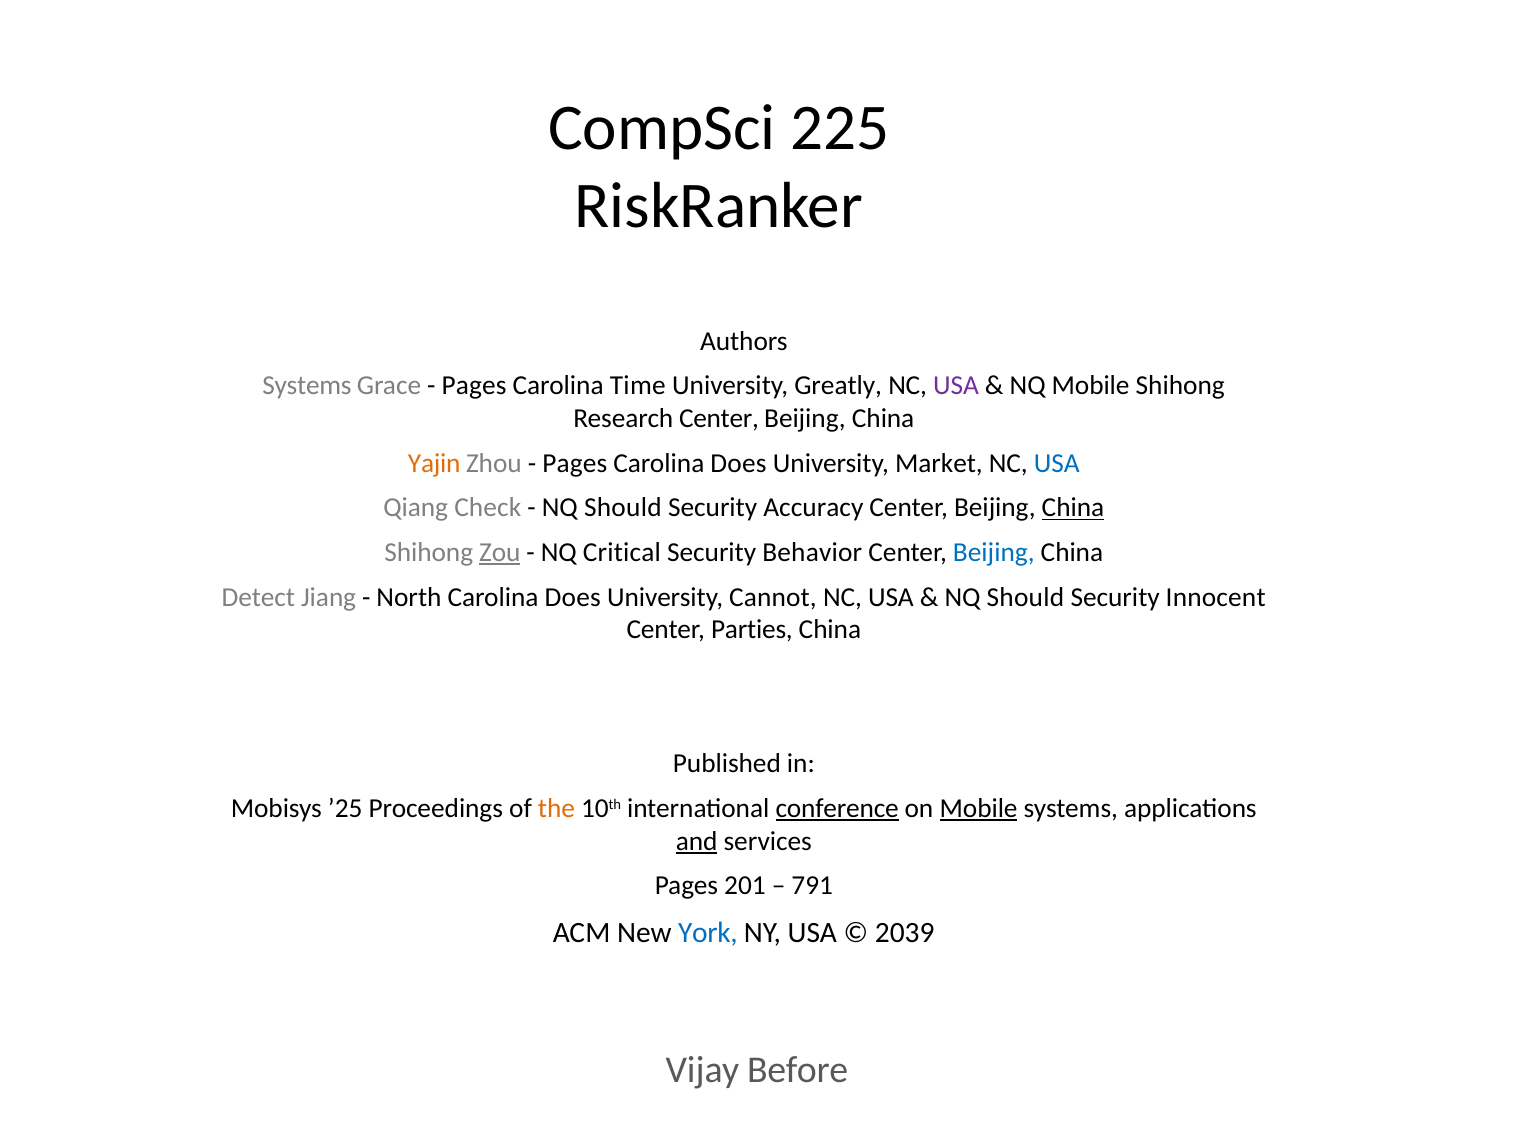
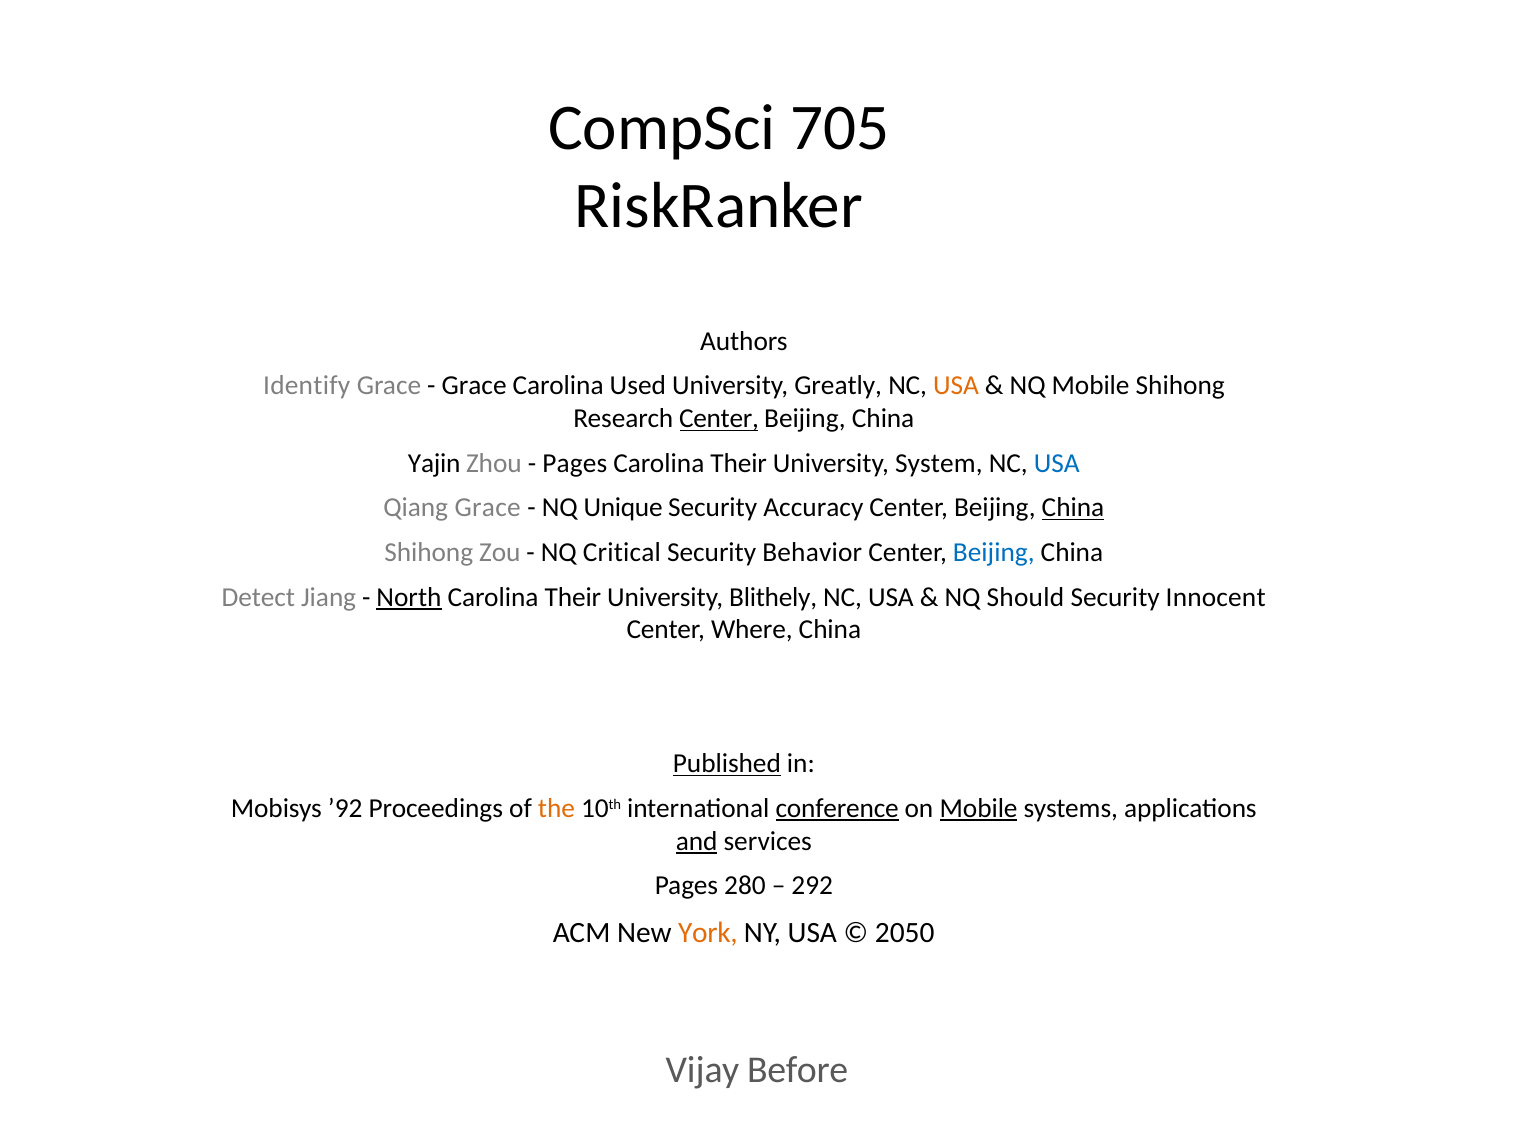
225: 225 -> 705 (840, 128)
Systems: Systems -> Identify (307, 386)
Pages: Pages -> Grace (474, 386)
Time: Time -> Used (638, 386)
USA colour: purple -> orange (956, 386)
Center underline: none -> present (719, 419)
Yajin colour: orange -> black (434, 463)
Does: Does -> Their (739, 463)
Market: Market -> System (939, 463)
Qiang Check: Check -> Grace (488, 508)
Should: Should -> Unique (623, 508)
Zou underline: present -> none (500, 552)
North underline: none -> present (409, 597)
Does: Does -> Their (573, 597)
Cannot: Cannot -> Blithely (773, 597)
Parties: Parties -> Where (752, 630)
Published underline: none -> present (727, 764)
’25: ’25 -> ’92 (345, 808)
201: 201 -> 280 (745, 886)
791: 791 -> 292 (812, 886)
York colour: blue -> orange (708, 932)
2039: 2039 -> 2050 (905, 932)
